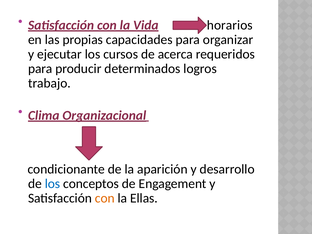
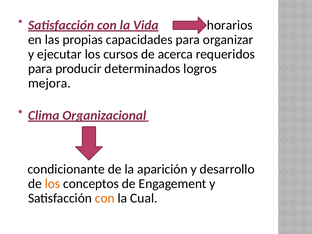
trabajo: trabajo -> mejora (49, 83)
los colour: blue -> orange (52, 184)
Ellas: Ellas -> Cual (144, 198)
